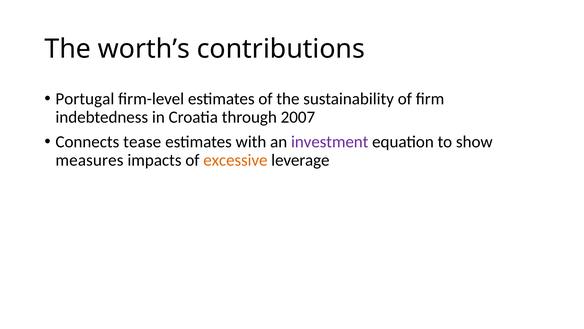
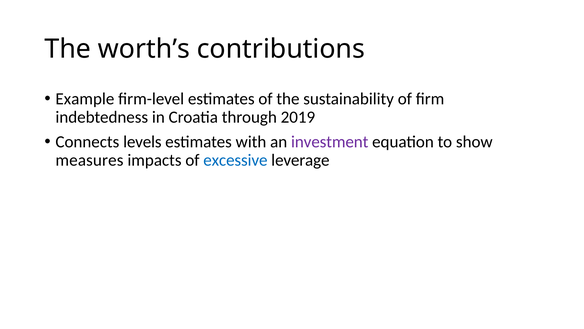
Portugal: Portugal -> Example (85, 99)
2007: 2007 -> 2019 (298, 117)
tease: tease -> levels (142, 142)
excessive colour: orange -> blue (235, 160)
